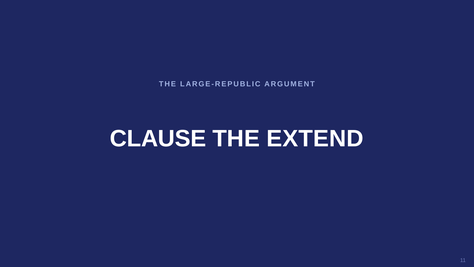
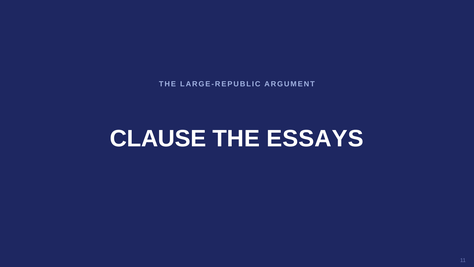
EXTEND: EXTEND -> ESSAYS (315, 139)
